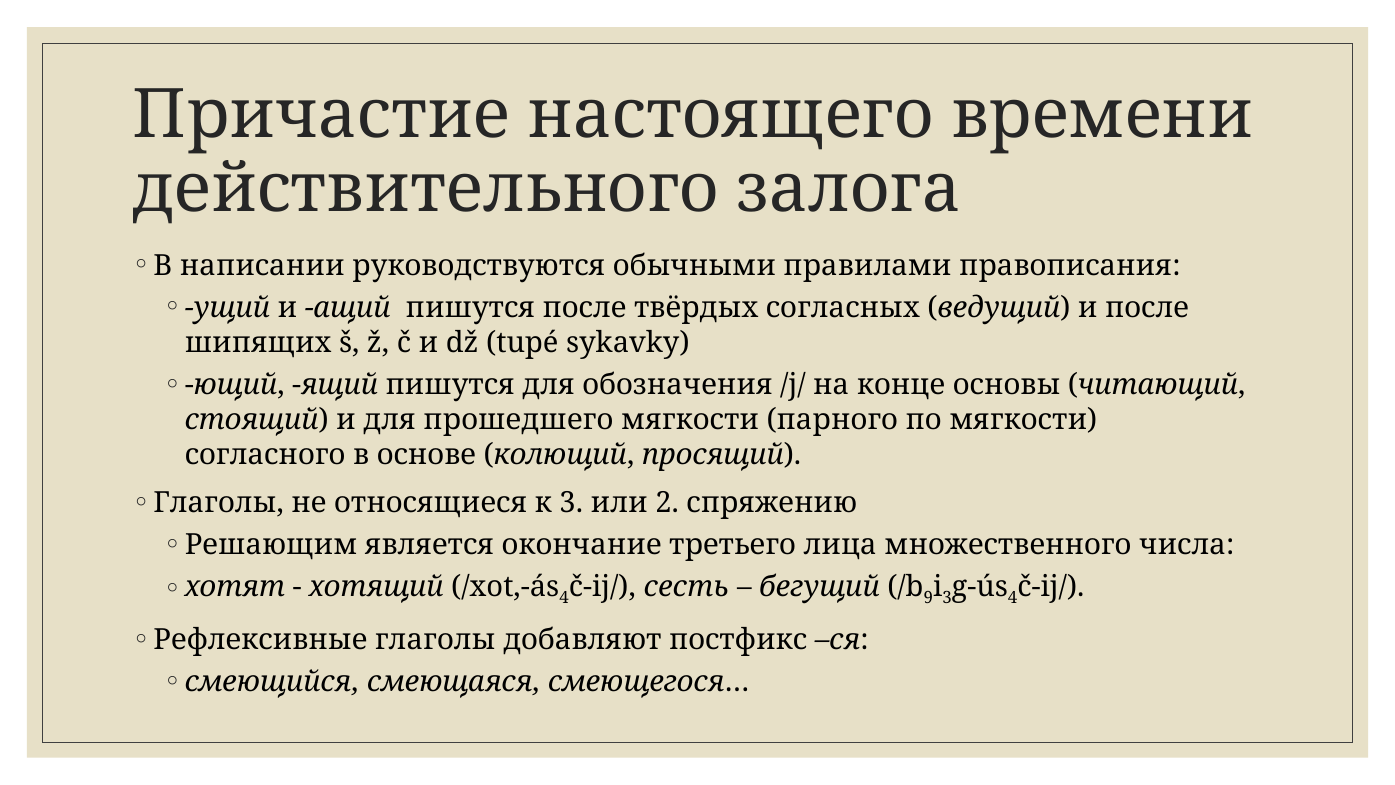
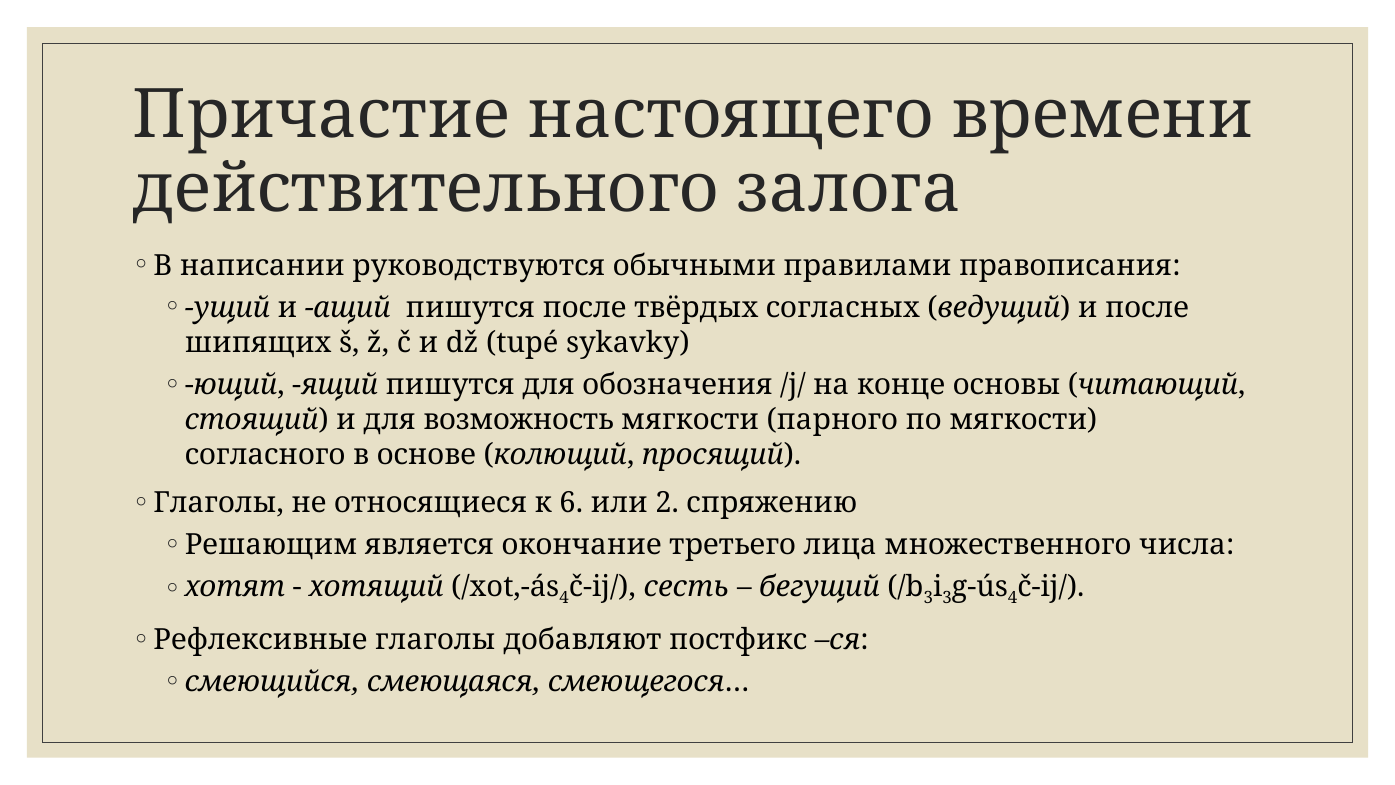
прошедшего: прошедшего -> возможность (519, 420)
к 3: 3 -> 6 (571, 503)
9: 9 -> 3 (928, 598)
